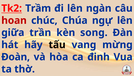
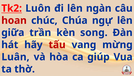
Trầm: Trầm -> Luôn (38, 8)
tấu colour: black -> red (57, 44)
Đoàn: Đoàn -> Luân (15, 56)
đinh: đinh -> giúp (98, 56)
